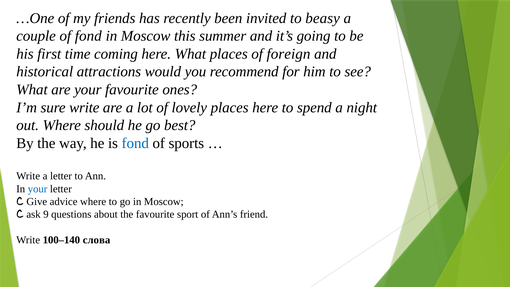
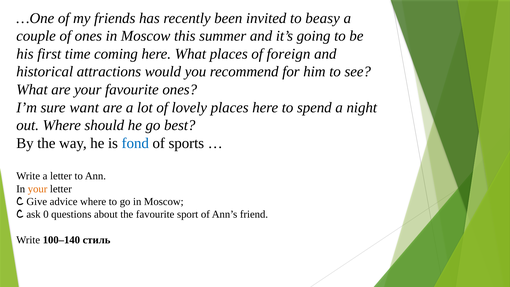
of fond: fond -> ones (88, 36)
sure write: write -> want (84, 107)
your colour: blue -> orange (38, 189)
9: 9 -> 0 (46, 214)
слова: слова -> стиль (97, 240)
